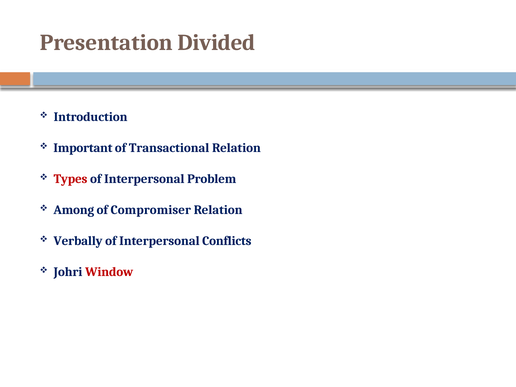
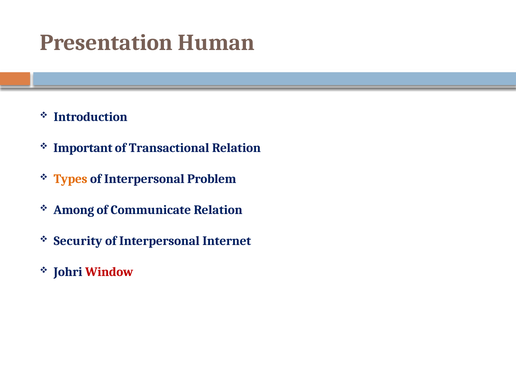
Divided: Divided -> Human (216, 42)
Types colour: red -> orange (71, 179)
Compromiser: Compromiser -> Communicate (151, 210)
Verbally: Verbally -> Security (78, 241)
Conflicts: Conflicts -> Internet (227, 241)
